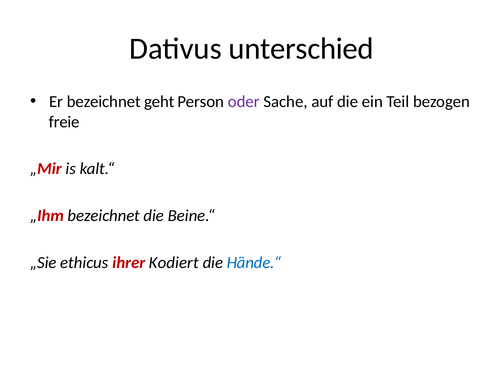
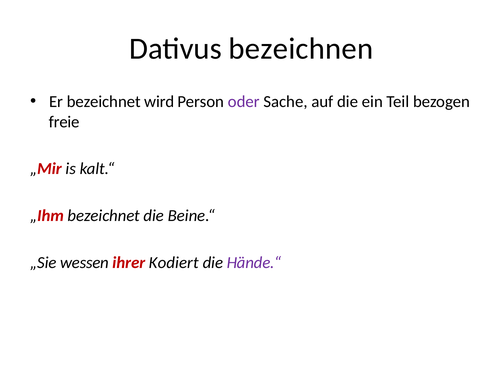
unterschied: unterschied -> bezeichnen (301, 49)
geht: geht -> wird (159, 102)
ethicus: ethicus -> wessen (84, 263)
Hände.“ colour: blue -> purple (254, 263)
